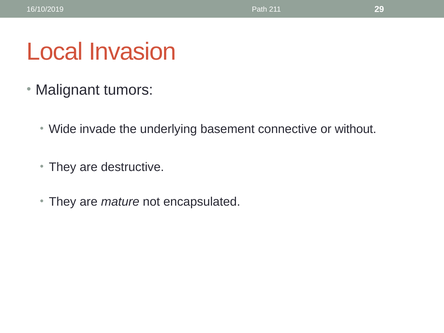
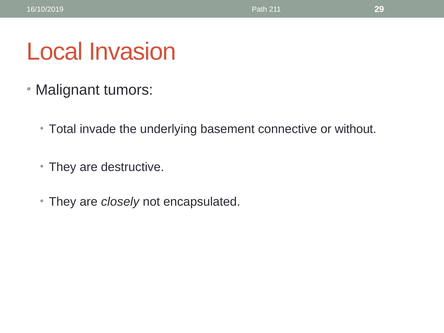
Wide: Wide -> Total (63, 129)
mature: mature -> closely (120, 202)
